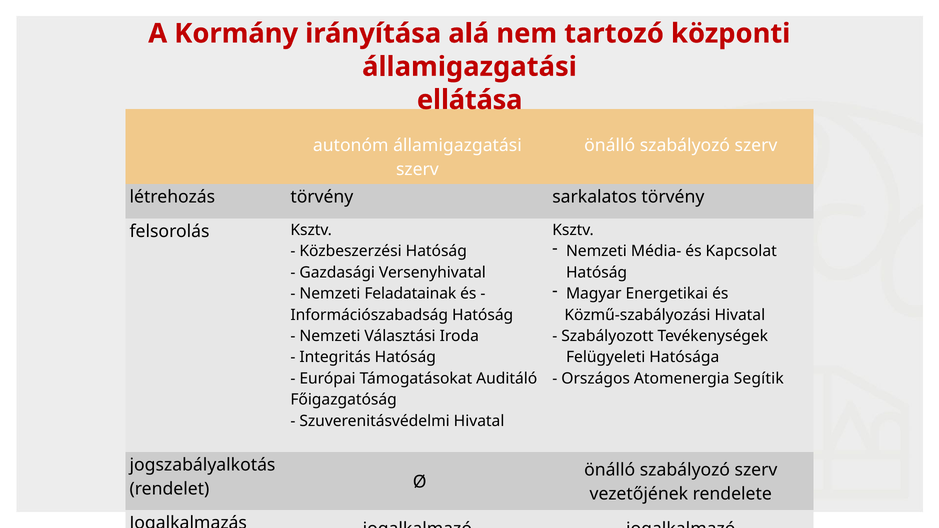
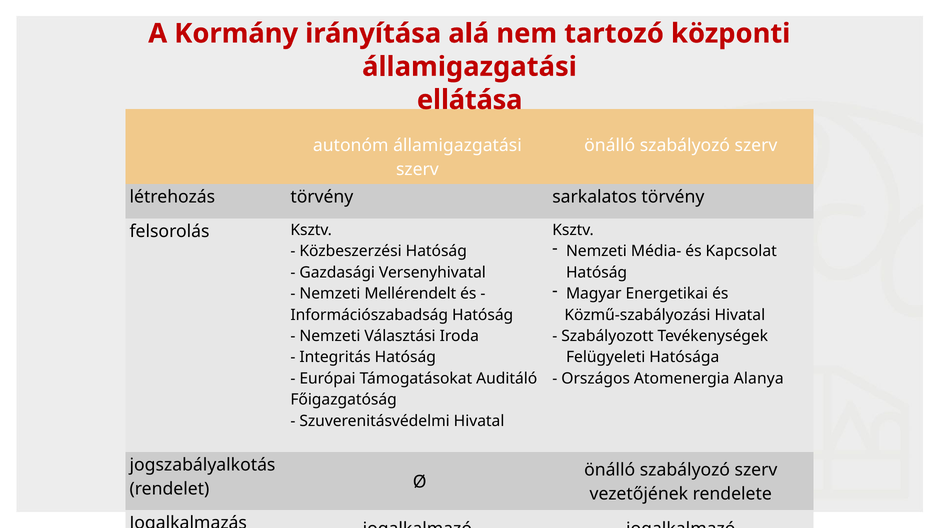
Feladatainak: Feladatainak -> Mellérendelt (410, 294)
Segítik: Segítik -> Alanya (759, 379)
